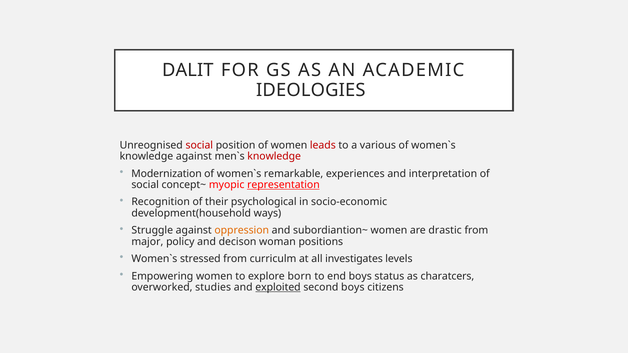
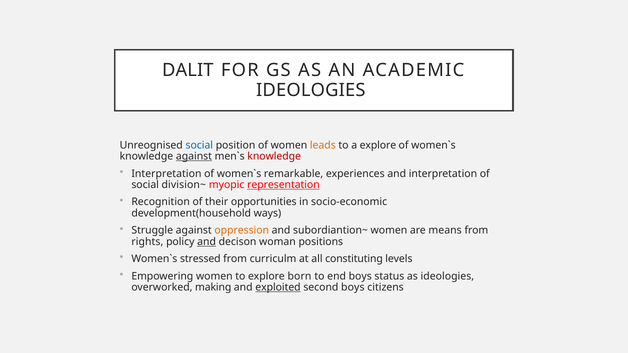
social colour: red -> blue (199, 145)
leads colour: red -> orange (323, 145)
a various: various -> explore (378, 145)
against underline: none -> present (194, 157)
Modernization: Modernization -> Interpretation (166, 174)
concept~: concept~ -> division~ (184, 185)
psychological: psychological -> opportunities (264, 202)
drastic: drastic -> means (445, 231)
major: major -> rights (147, 242)
and underline: none -> present (207, 242)
investigates: investigates -> constituting (354, 259)
as charatcers: charatcers -> ideologies (447, 276)
studies: studies -> making (213, 288)
